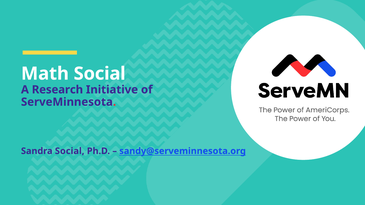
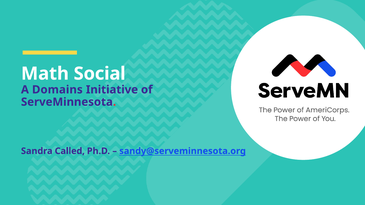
Research: Research -> Domains (57, 90)
Sandra Social: Social -> Called (70, 151)
